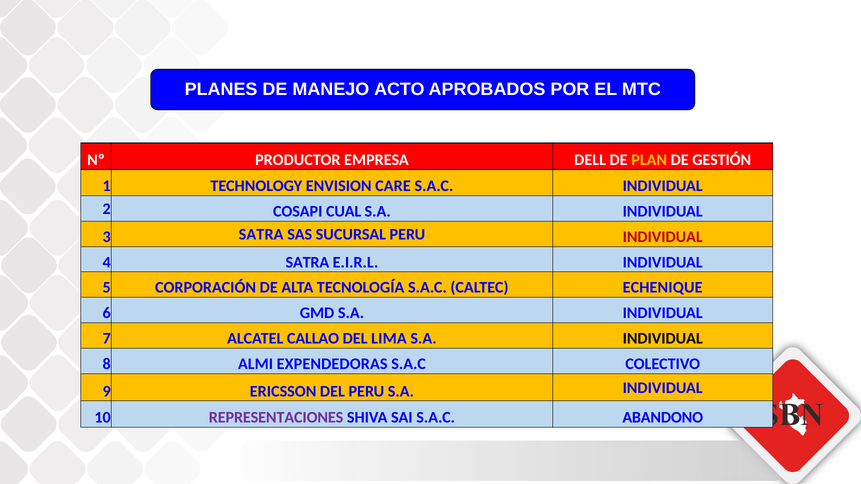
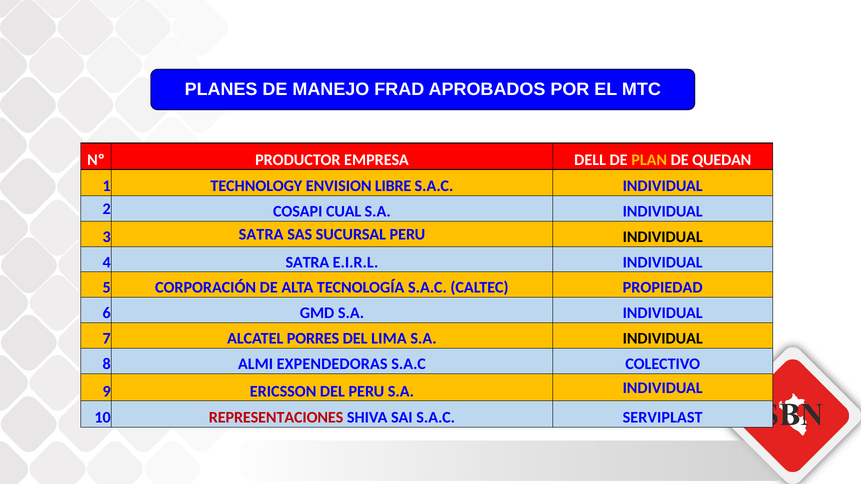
ACTO: ACTO -> FRAD (399, 89)
GESTIÓN: GESTIÓN -> QUEDAN (722, 160)
CARE: CARE -> LIBRE (393, 186)
INDIVIDUAL colour: red -> black (663, 237)
ECHENIQUE: ECHENIQUE -> PROPIEDAD (663, 288)
CALLAO: CALLAO -> PORRES (313, 339)
REPRESENTACIONES colour: purple -> red (276, 418)
ABANDONO: ABANDONO -> SERVIPLAST (663, 418)
